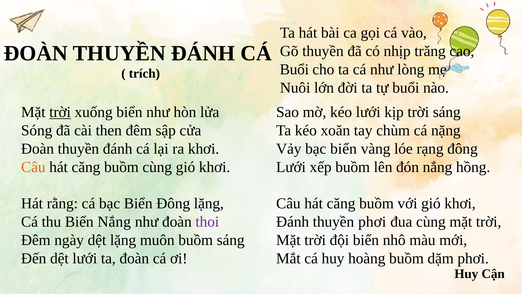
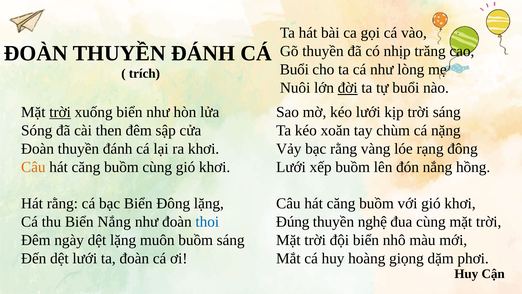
đời underline: none -> present (348, 88)
Vảy bạc biển: biển -> rằng (344, 149)
thoi colour: purple -> blue (207, 222)
Đánh: Đánh -> Đúng (293, 222)
thuyền phơi: phơi -> nghệ (372, 222)
hoàng buồm: buồm -> giọng (406, 258)
